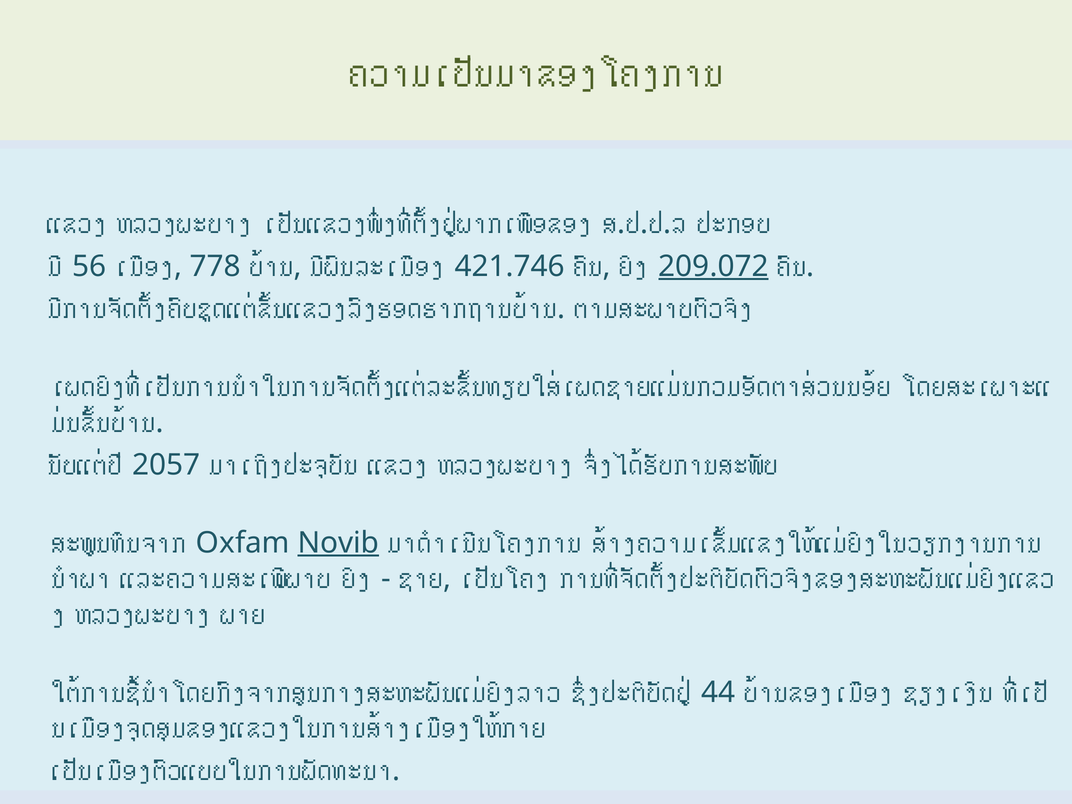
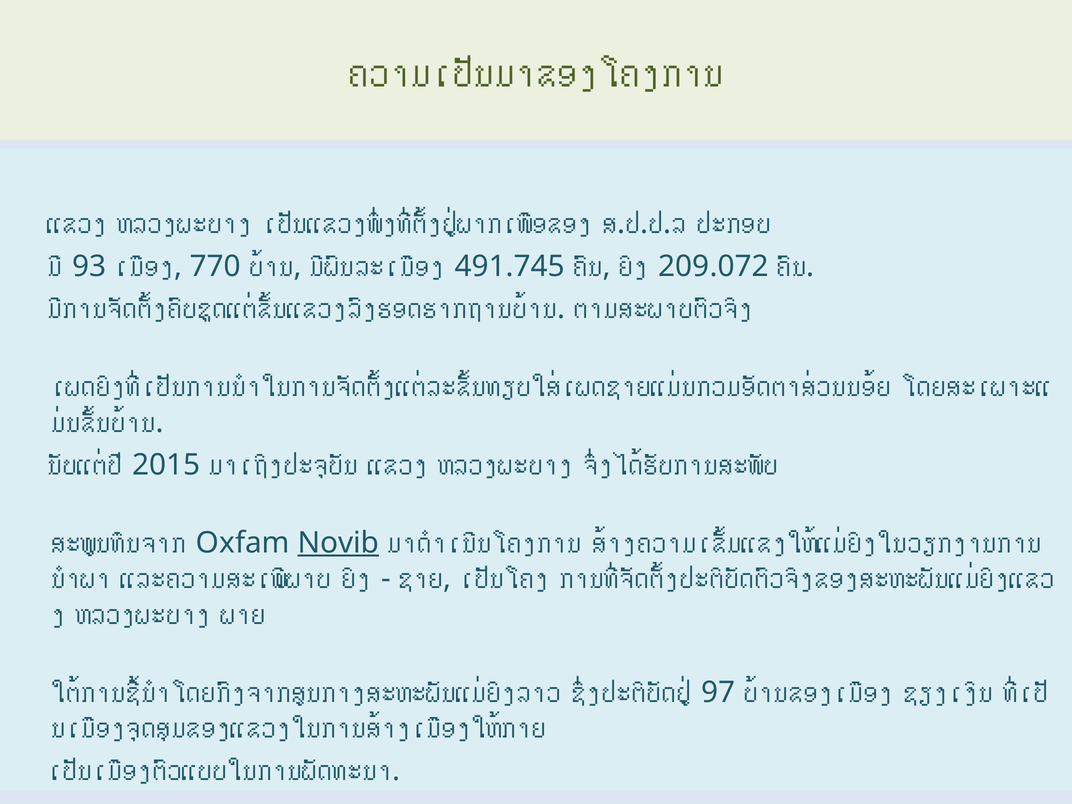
56: 56 -> 93 (89, 266)
778: 778 -> 770 (215, 266)
421.746: 421.746 -> 491.745 (510, 266)
209.072 underline: present -> none (714, 266)
2057: 2057 -> 2015 (166, 465)
44: 44 -> 97 (718, 692)
